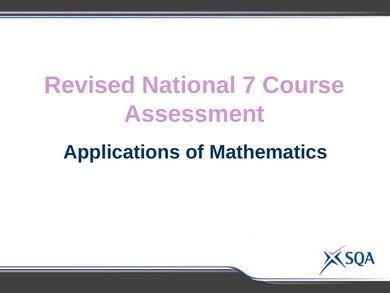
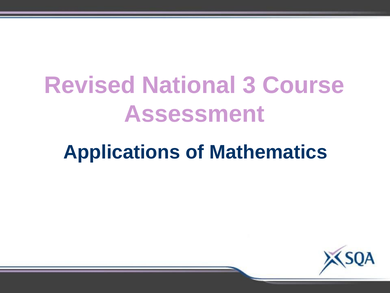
7: 7 -> 3 (249, 85)
